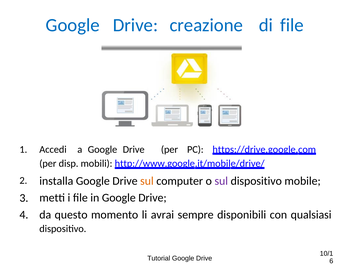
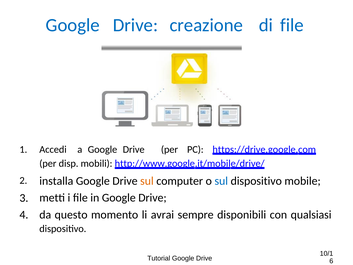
sul colour: purple -> blue (221, 181)
